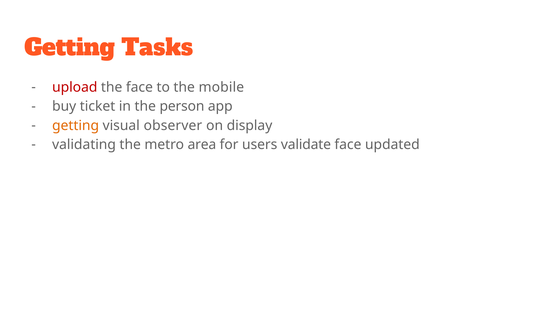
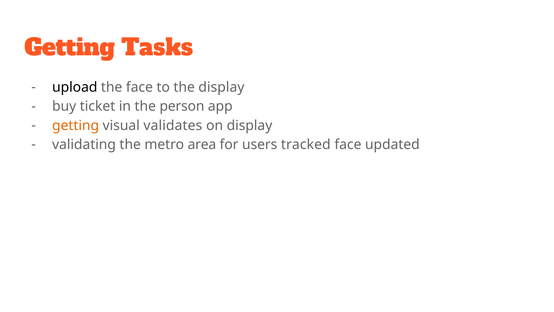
upload colour: red -> black (75, 87)
the mobile: mobile -> display (221, 87)
observer: observer -> validates (173, 125)
validate: validate -> tracked (306, 144)
